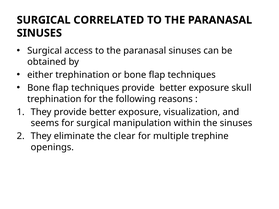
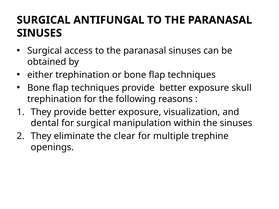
CORRELATED: CORRELATED -> ANTIFUNGAL (109, 20)
seems: seems -> dental (45, 123)
